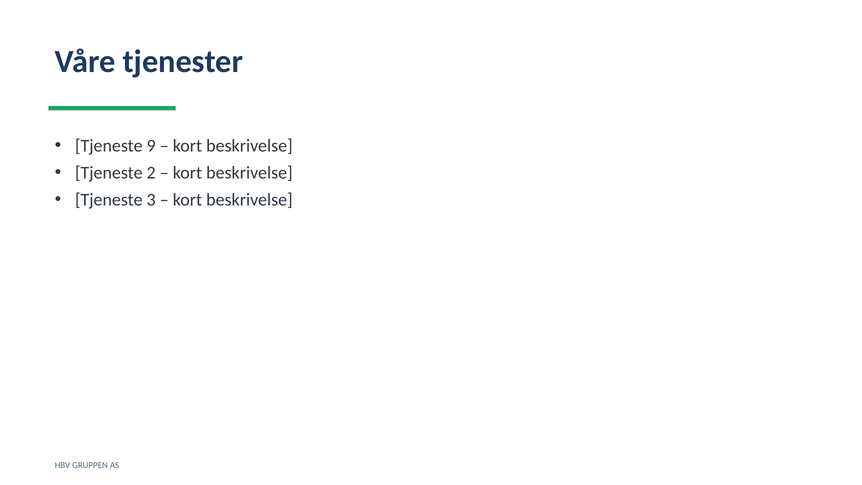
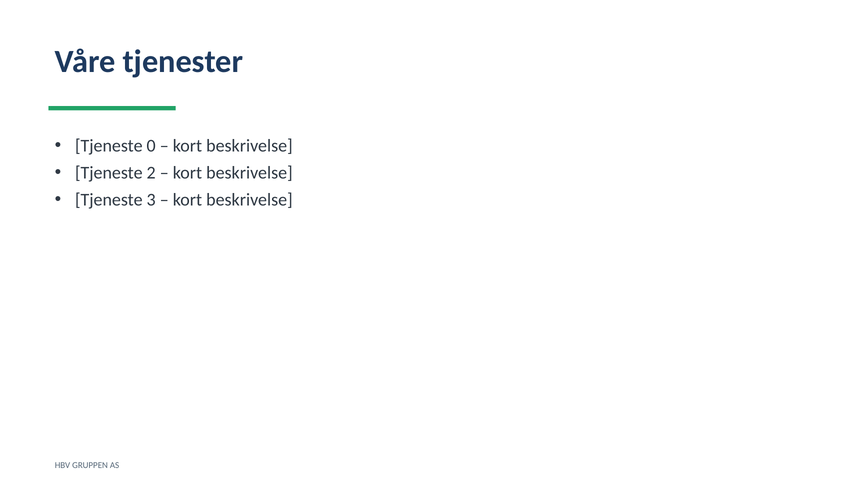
9: 9 -> 0 (151, 146)
